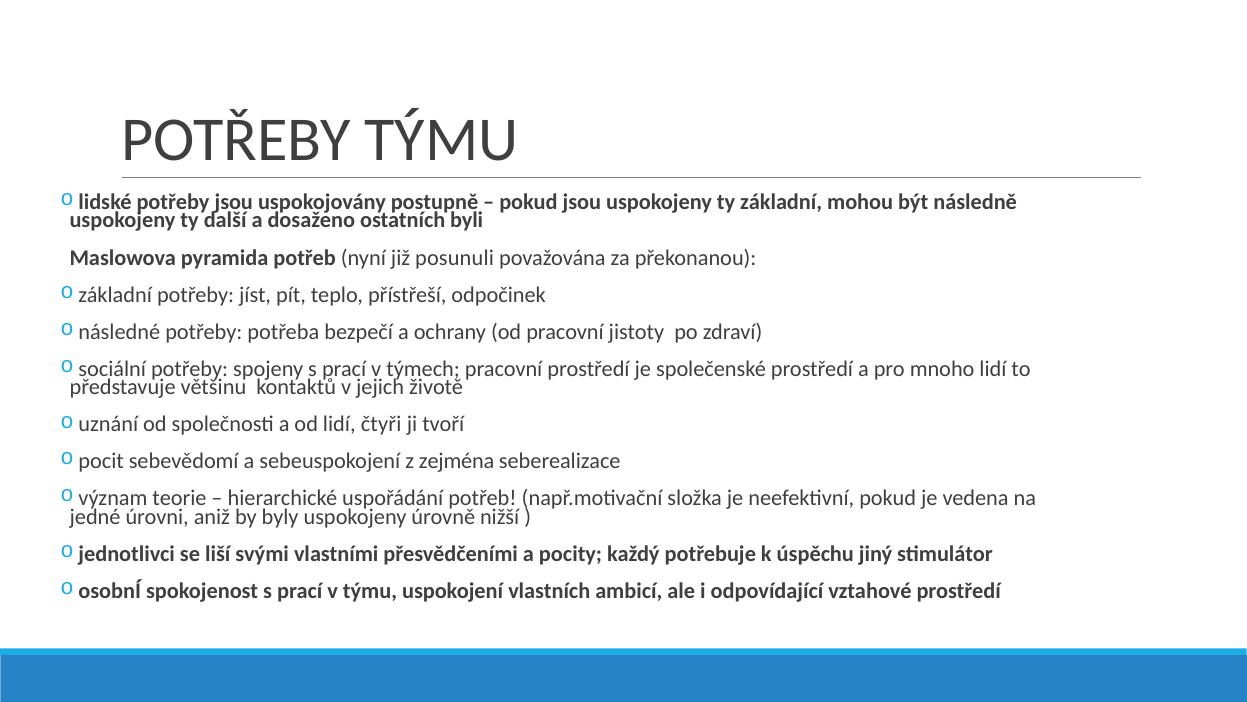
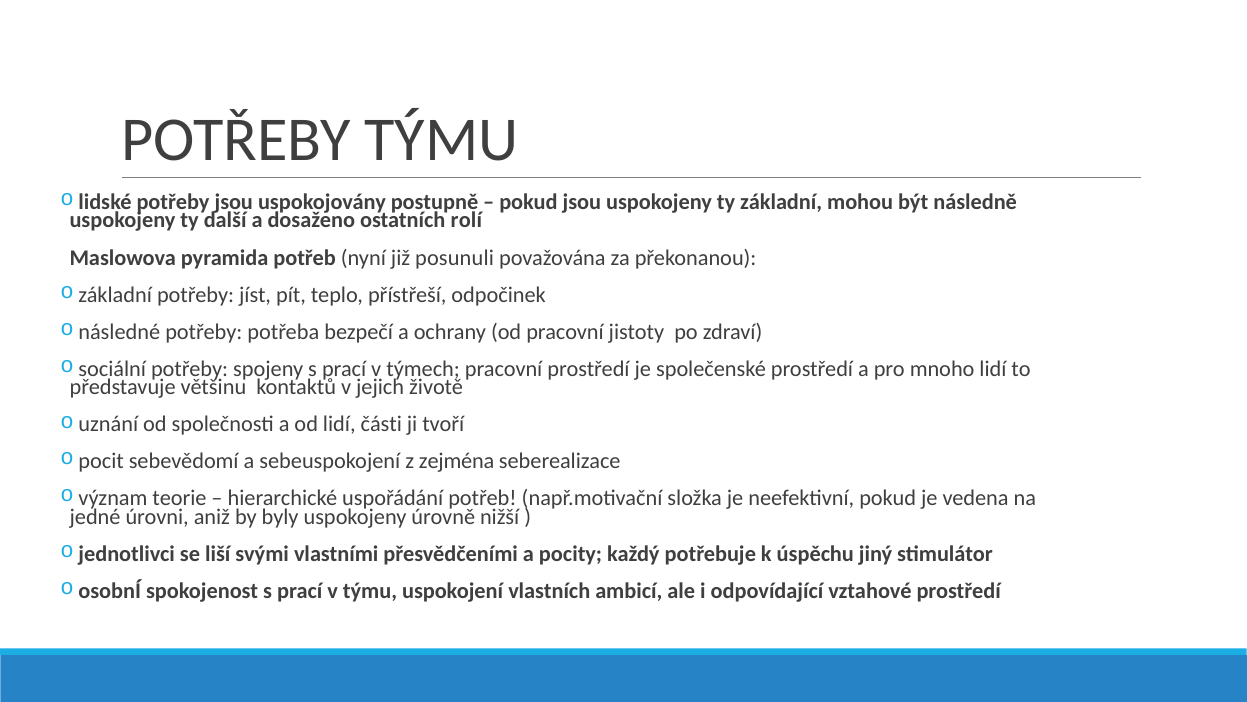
byli: byli -> rolí (466, 220)
čtyři: čtyři -> části (381, 424)
